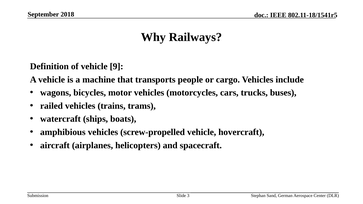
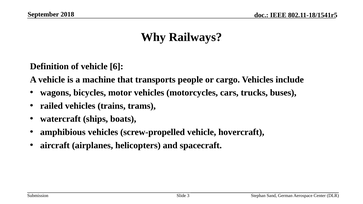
9: 9 -> 6 (117, 66)
